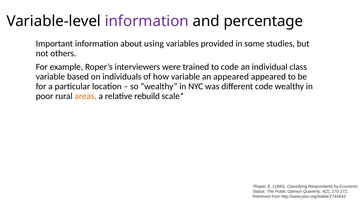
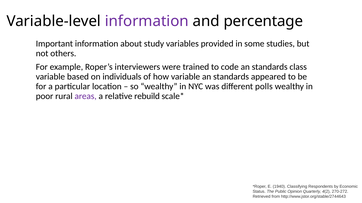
using: using -> study (154, 44)
code an individual: individual -> standards (270, 67)
appeared: appeared -> standards (231, 77)
different code: code -> polls (264, 87)
areas colour: orange -> purple (86, 96)
